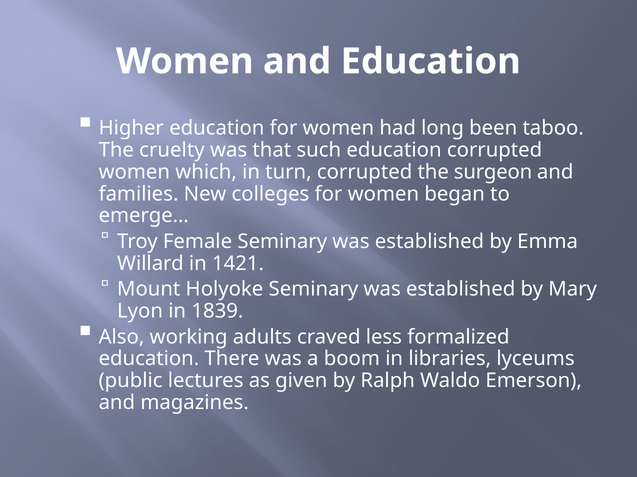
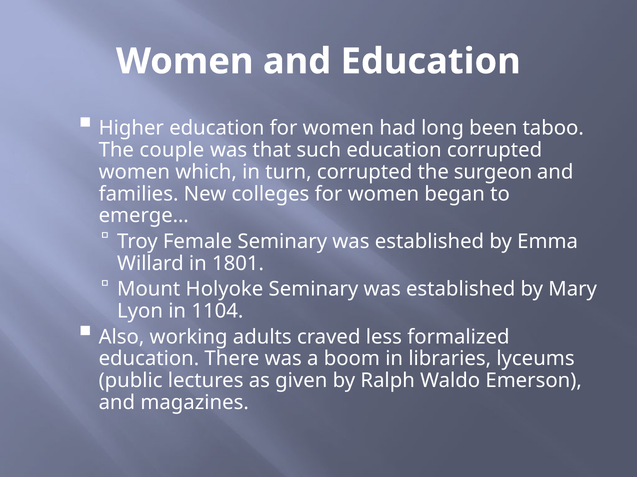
cruelty: cruelty -> couple (172, 150)
1421: 1421 -> 1801 (238, 264)
1839: 1839 -> 1104 (217, 312)
